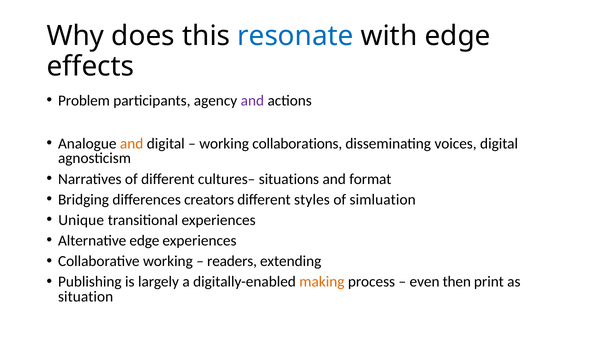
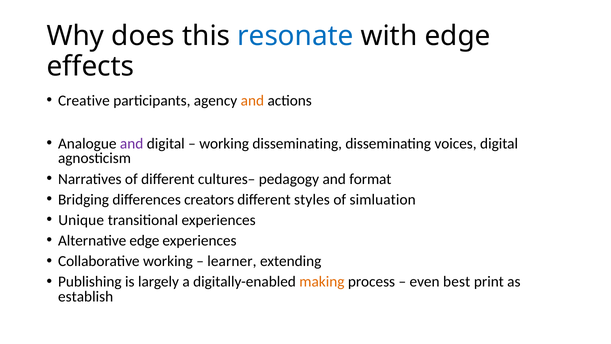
Problem: Problem -> Creative (84, 101)
and colour: purple -> orange (252, 101)
and colour: orange -> purple (132, 143)
working collaborations: collaborations -> disseminating (297, 143)
situations: situations -> pedagogy (289, 179)
readers: readers -> learner (232, 261)
then: then -> best (457, 282)
situation: situation -> establish (86, 296)
